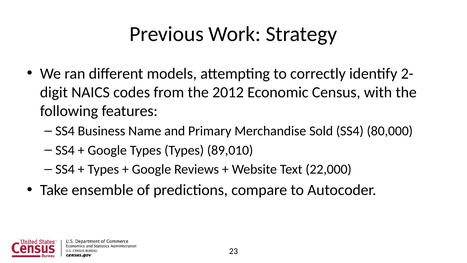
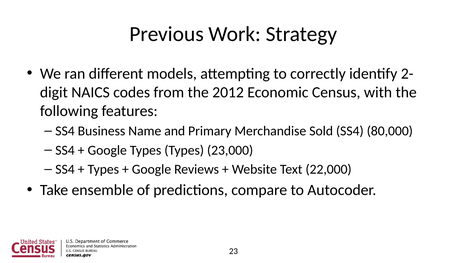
89,010: 89,010 -> 23,000 (230, 150)
